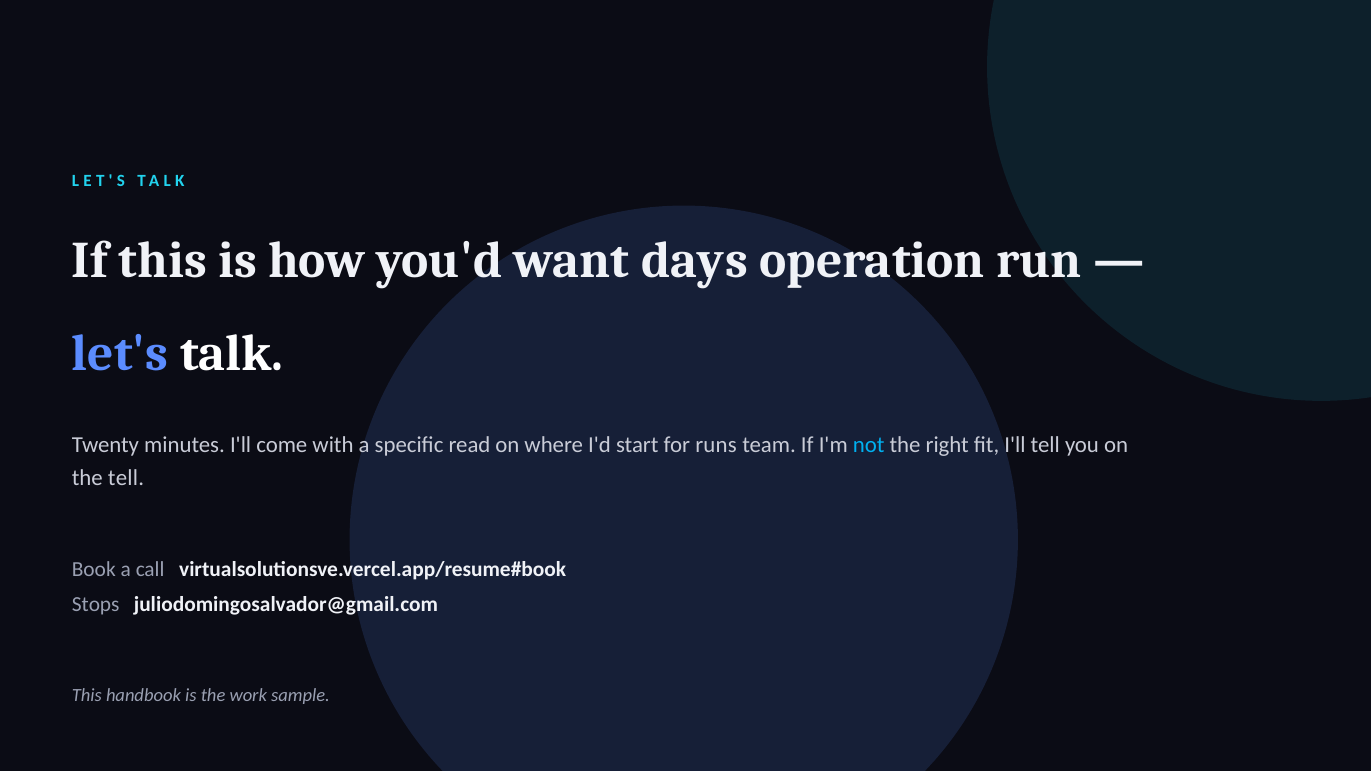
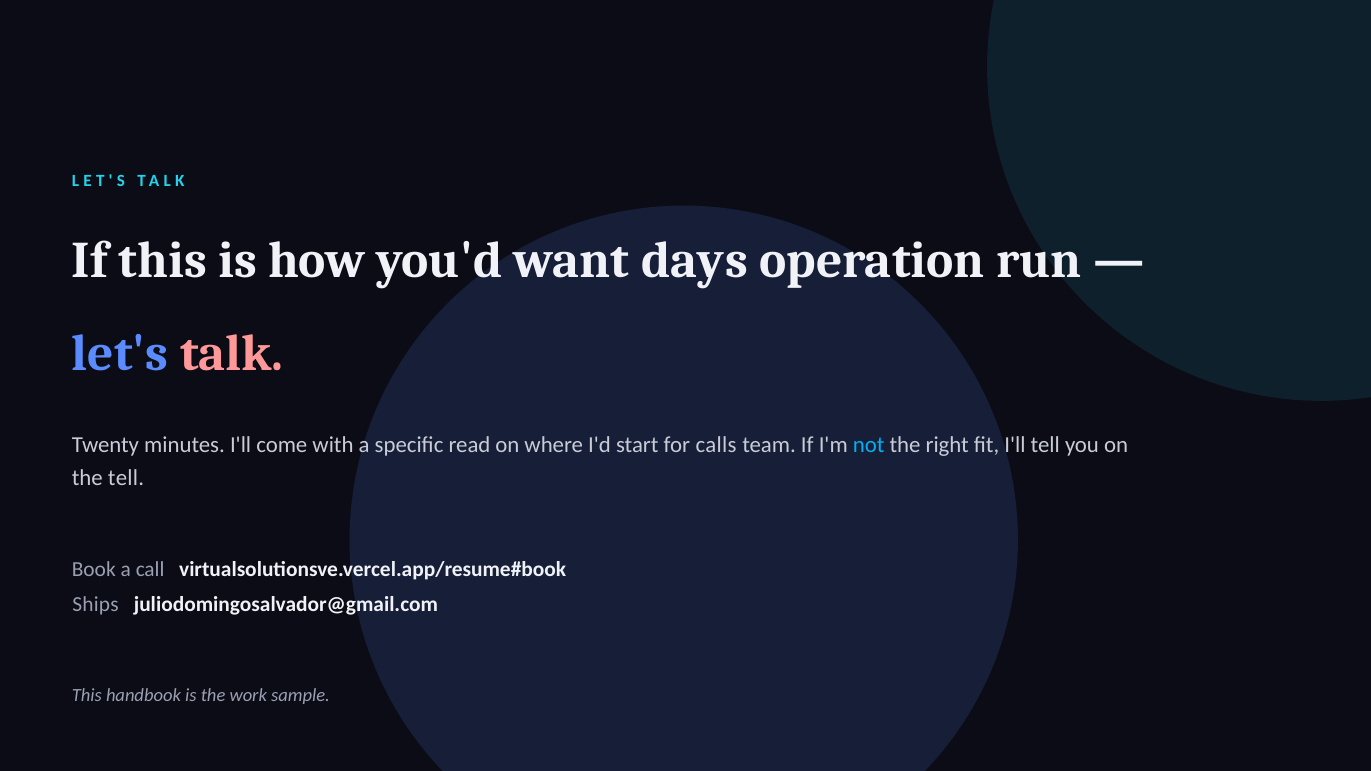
talk colour: white -> pink (232, 353)
runs: runs -> calls (716, 445)
Stops: Stops -> Ships (96, 604)
